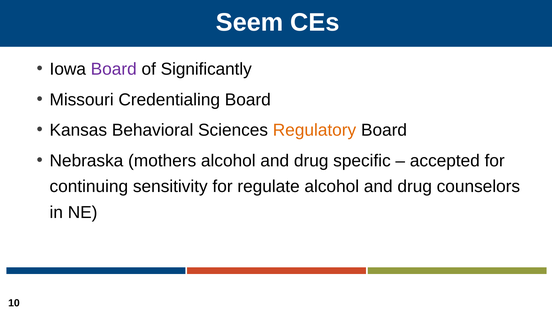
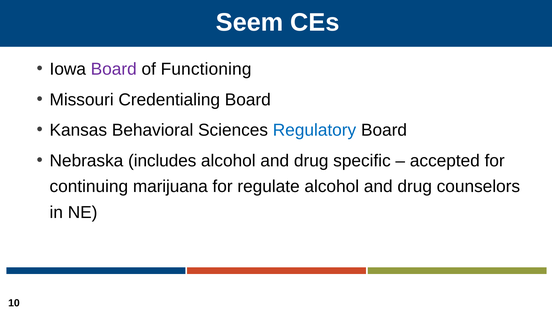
Significantly: Significantly -> Functioning (206, 69)
Regulatory colour: orange -> blue (314, 130)
mothers: mothers -> includes (162, 160)
sensitivity: sensitivity -> marijuana (170, 186)
